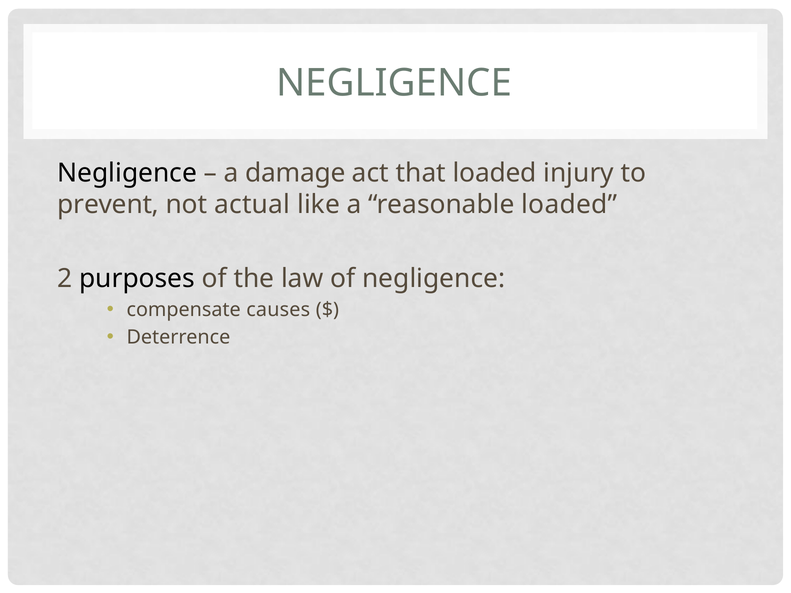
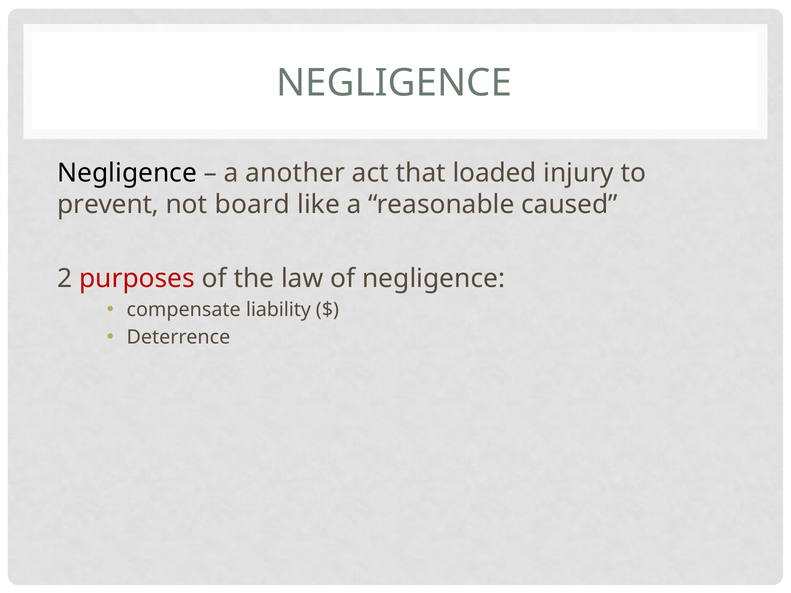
damage: damage -> another (295, 173)
actual: actual -> board (252, 205)
reasonable loaded: loaded -> caused (570, 205)
purposes colour: black -> red (137, 279)
causes: causes -> liability (278, 310)
